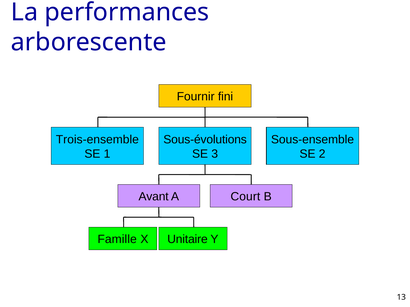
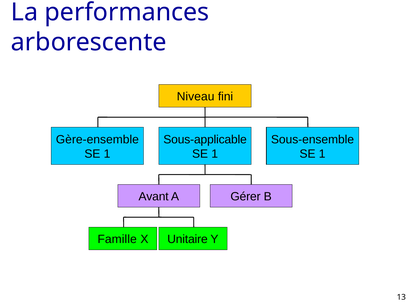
Fournir: Fournir -> Niveau (196, 97)
Trois-ensemble: Trois-ensemble -> Gère-ensemble (97, 140)
Sous-évolutions: Sous-évolutions -> Sous-applicable (205, 140)
3: 3 -> 1 (215, 154)
2: 2 -> 1 (322, 154)
Court: Court -> Gérer (246, 197)
